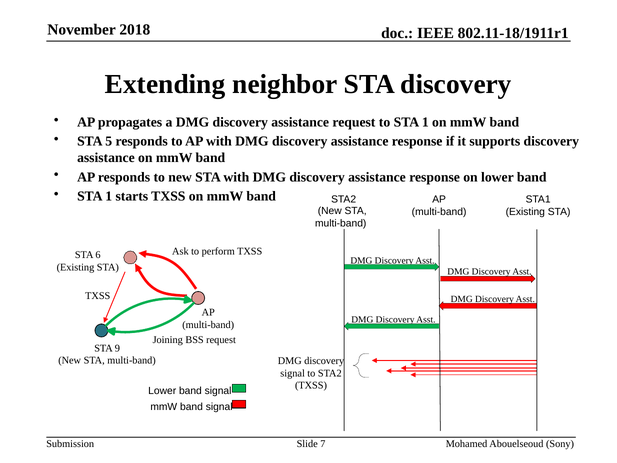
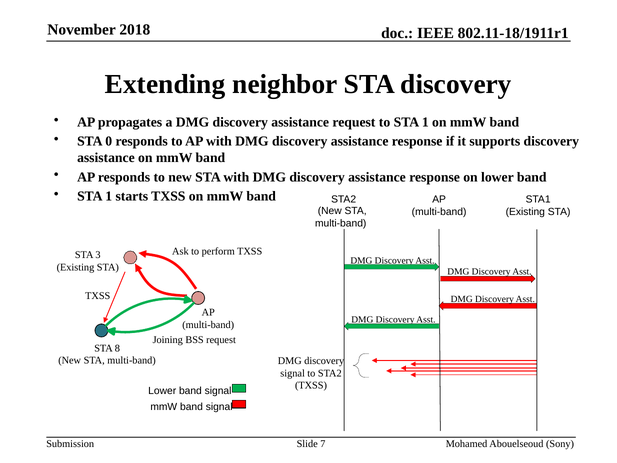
5: 5 -> 0 (109, 141)
6: 6 -> 3 (98, 255)
9: 9 -> 8 (117, 348)
